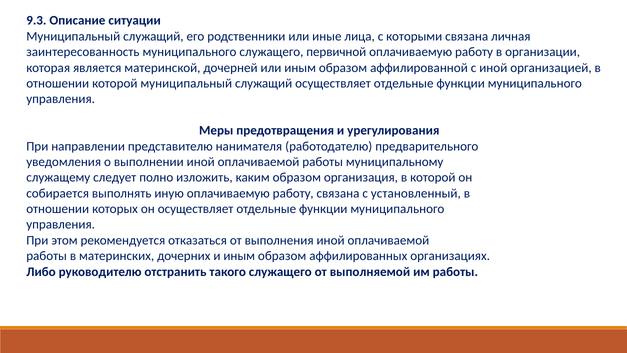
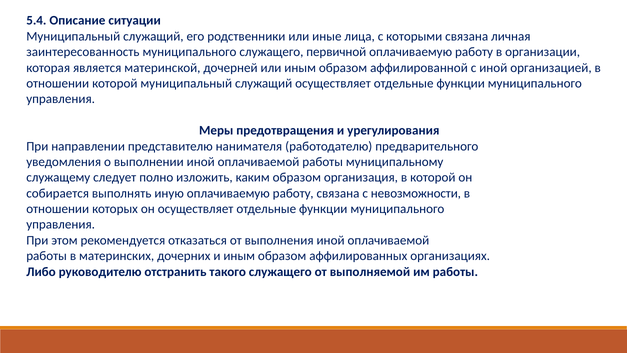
9.3: 9.3 -> 5.4 (36, 21)
установленный: установленный -> невозможности (416, 193)
